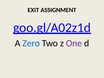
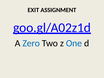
One colour: purple -> blue (74, 43)
